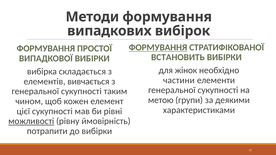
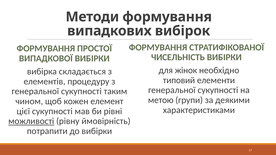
ФОРМУВАННЯ underline: present -> none (158, 48)
ВСТАНОВИТЬ: ВСТАНОВИТЬ -> ЧИСЕЛЬНІСТЬ (178, 57)
частини: частини -> типовий (179, 80)
вивчається: вивчається -> процедуру (88, 82)
